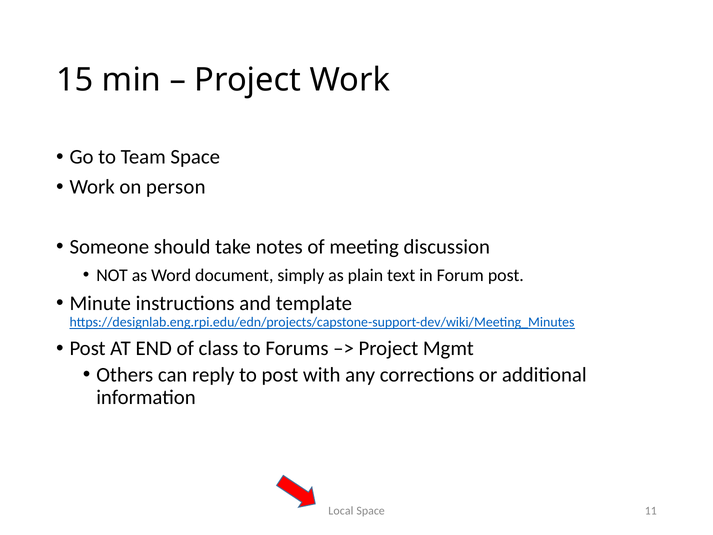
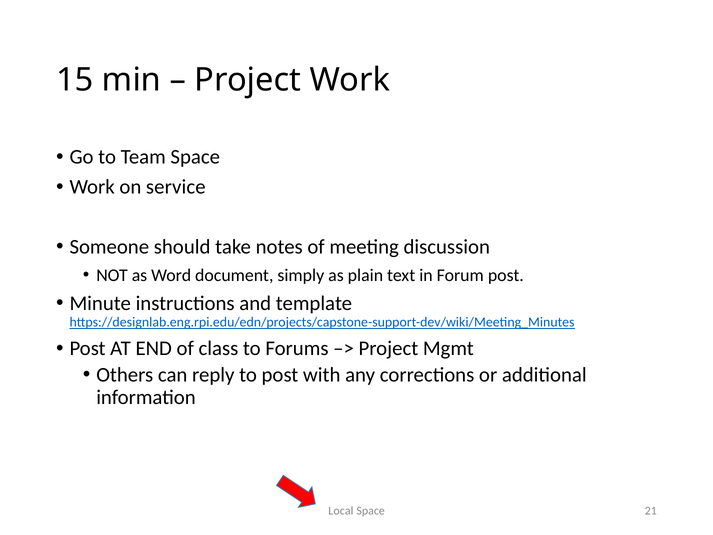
person: person -> service (176, 187)
11: 11 -> 21 (651, 511)
